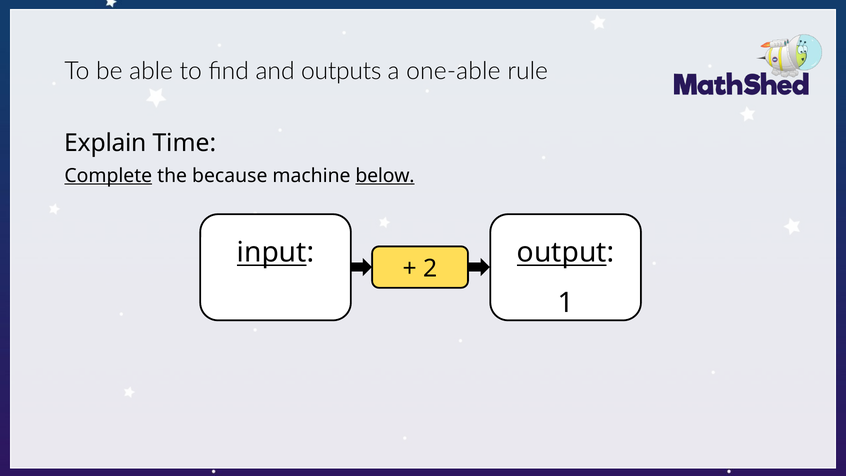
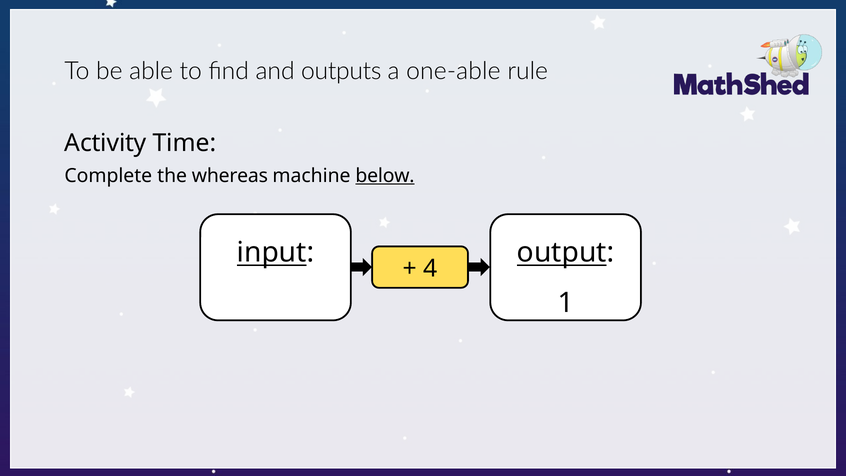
Explain: Explain -> Activity (105, 143)
Complete underline: present -> none (108, 176)
because: because -> whereas (230, 176)
2: 2 -> 4 (430, 269)
